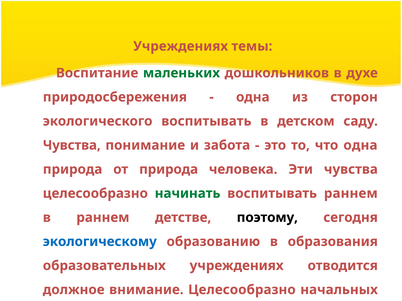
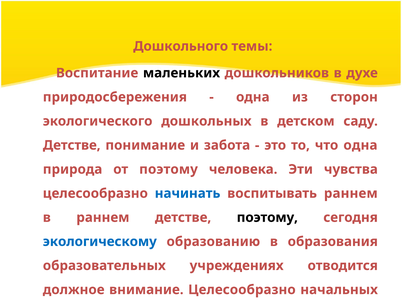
Учреждениях: Учреждениях -> Дошкольного (181, 46)
маленьких colour: green -> black (181, 73)
экологического воспитывать: воспитывать -> дошкольных (206, 121)
Чувства: Чувства -> Детстве (72, 145)
от природа: природа -> поэтому (168, 170)
начинать colour: green -> blue (188, 194)
